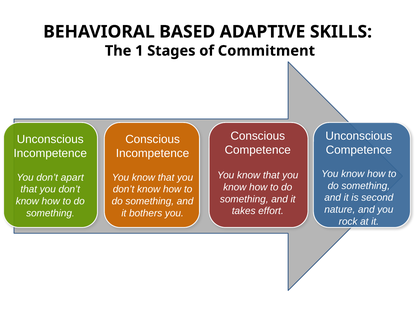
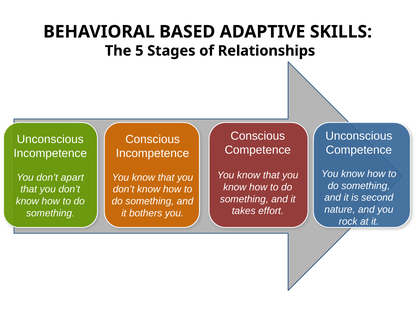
1: 1 -> 5 (139, 51)
Commitment: Commitment -> Relationships (266, 51)
